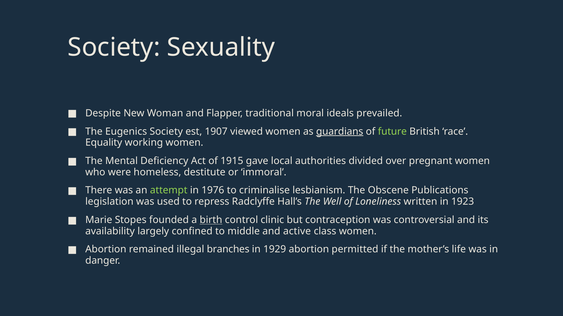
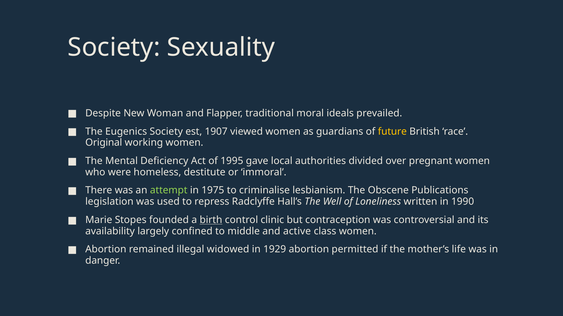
guardians underline: present -> none (340, 132)
future colour: light green -> yellow (392, 132)
Equality: Equality -> Original (104, 143)
1915: 1915 -> 1995 (232, 161)
1976: 1976 -> 1975 (213, 191)
1923: 1923 -> 1990 (463, 202)
branches: branches -> widowed (228, 250)
